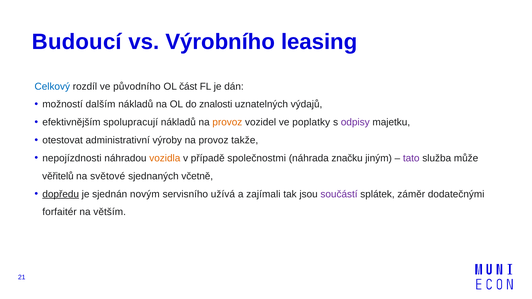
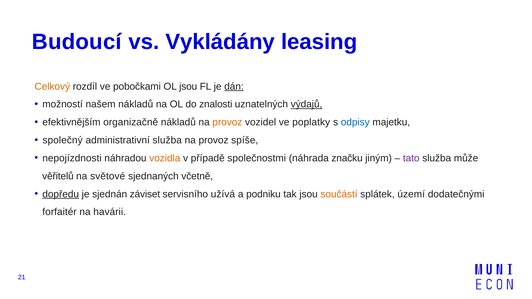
Výrobního: Výrobního -> Vykládány (220, 42)
Celkový colour: blue -> orange (52, 86)
původního: původního -> pobočkami (137, 86)
OL část: část -> jsou (188, 86)
dán underline: none -> present (234, 86)
dalším: dalším -> našem (101, 104)
výdajů underline: none -> present (307, 104)
spolupracují: spolupracují -> organizačně (131, 122)
odpisy colour: purple -> blue (355, 122)
otestovat: otestovat -> společný (63, 140)
administrativní výroby: výroby -> služba (167, 140)
takže: takže -> spíše (245, 140)
novým: novým -> záviset (145, 194)
zajímali: zajímali -> podniku (263, 194)
součástí colour: purple -> orange (339, 194)
záměr: záměr -> území (411, 194)
větším: větším -> havárii (110, 212)
